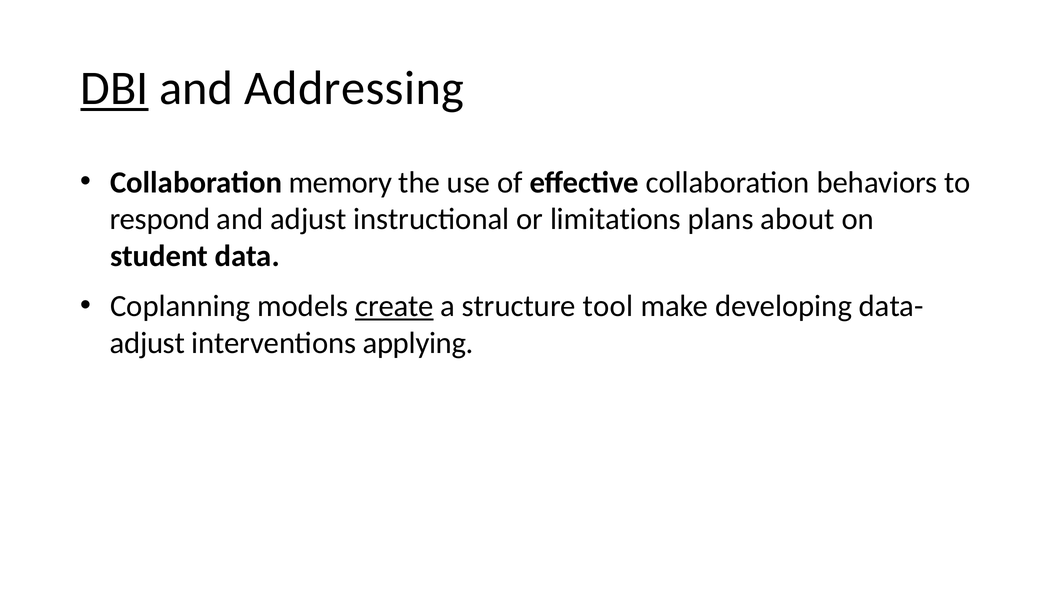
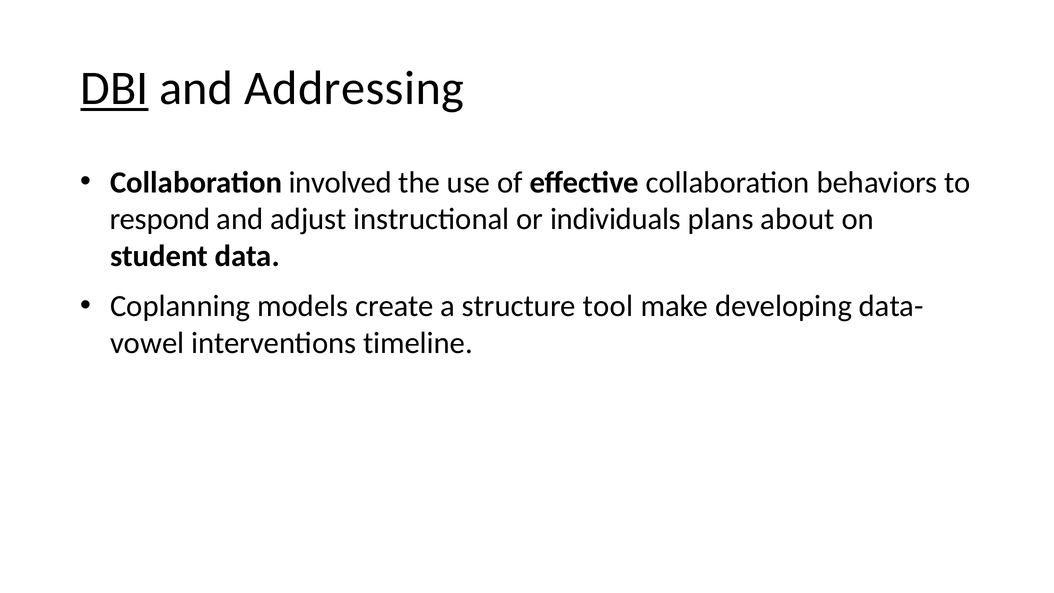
memory: memory -> involved (340, 182)
limitations: limitations -> individuals (616, 219)
create underline: present -> none (394, 306)
adjust: adjust -> vowel (147, 343)
applying: applying -> timeline (418, 343)
